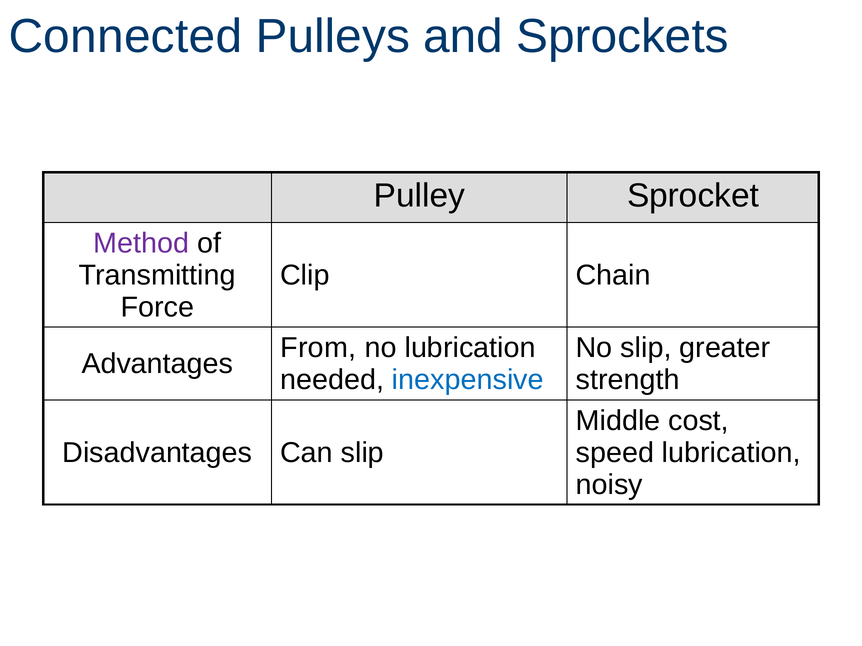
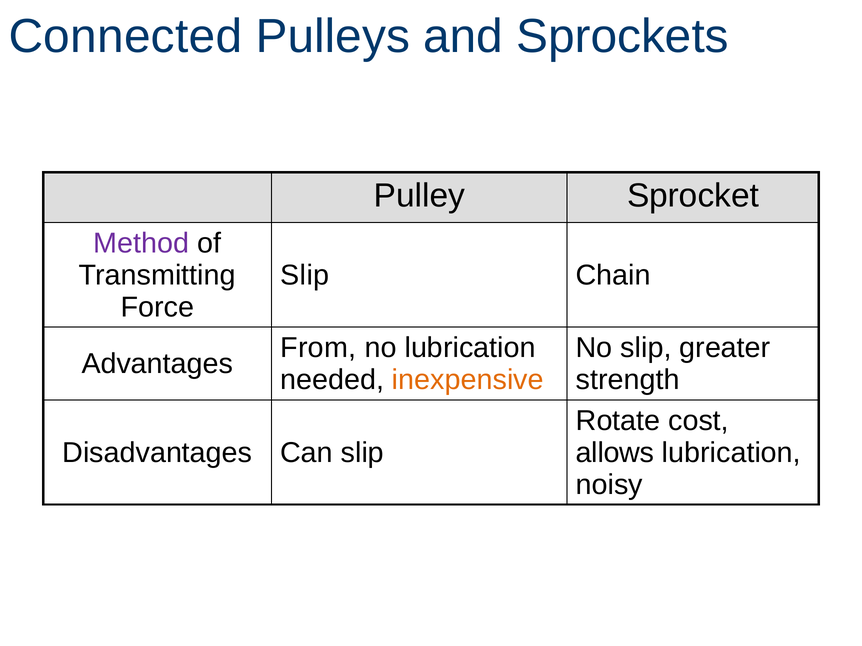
Clip: Clip -> Slip (305, 276)
inexpensive colour: blue -> orange (468, 380)
Middle: Middle -> Rotate (618, 421)
speed: speed -> allows (615, 453)
